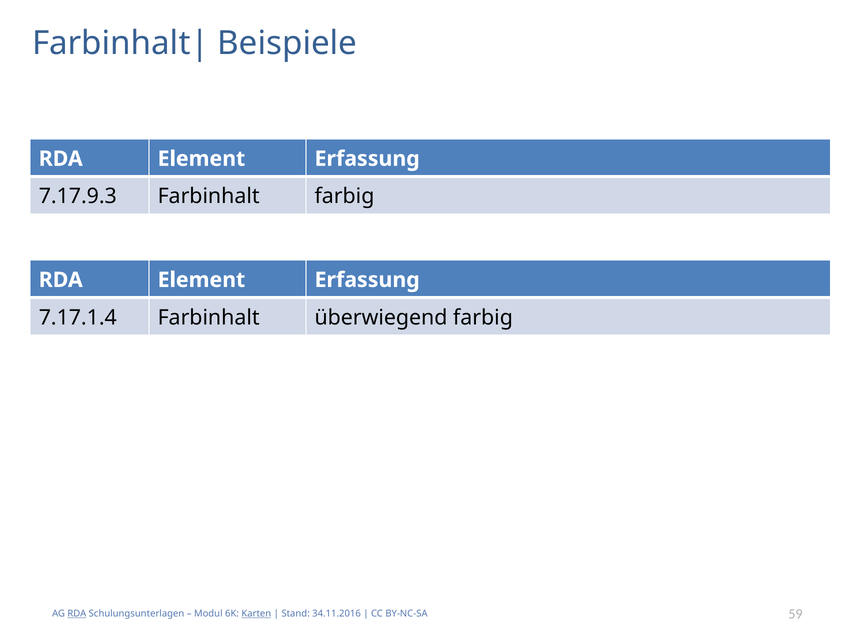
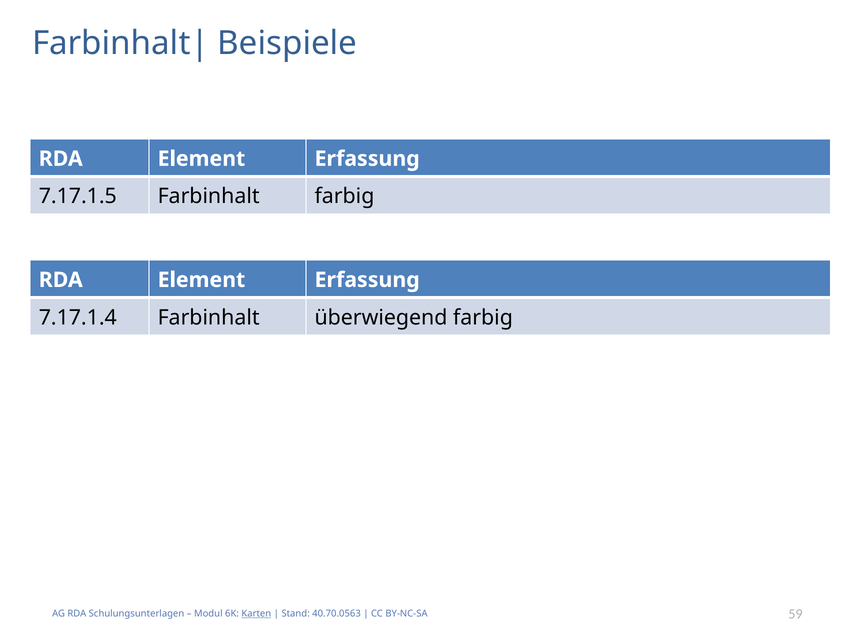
7.17.9.3: 7.17.9.3 -> 7.17.1.5 (78, 196)
RDA underline: present -> none (77, 613)
34.11.2016: 34.11.2016 -> 40.70.0563 (337, 613)
